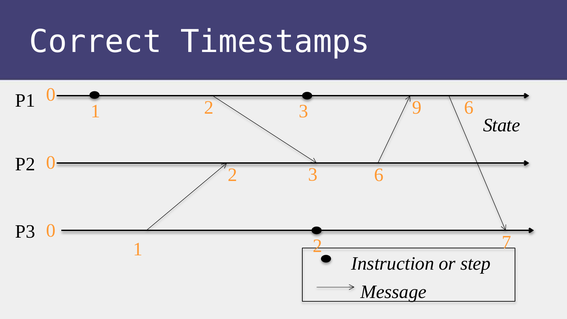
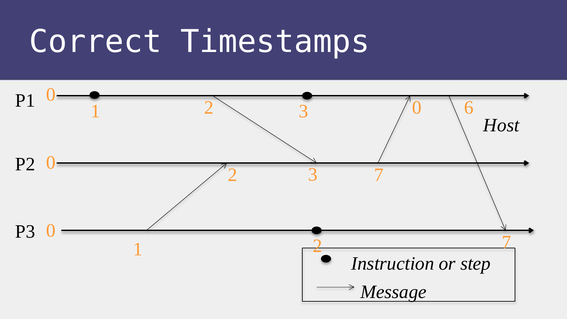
3 9: 9 -> 0 (417, 108)
State: State -> Host (501, 125)
3 6: 6 -> 7 (379, 175)
